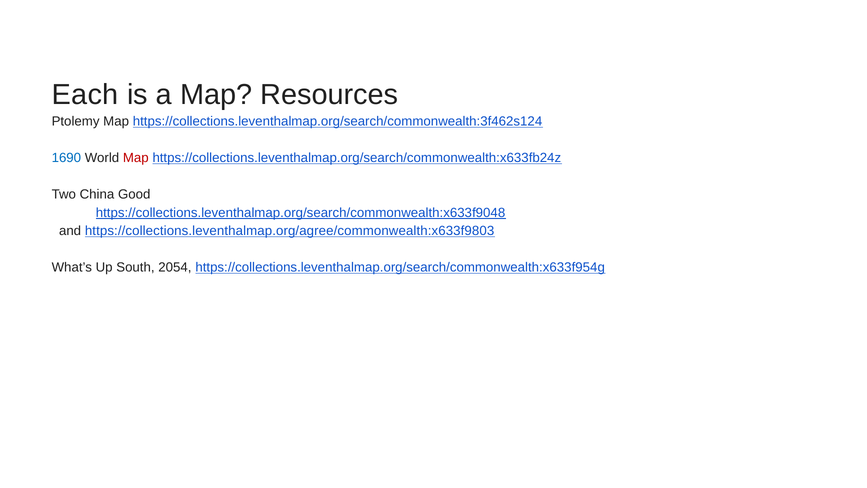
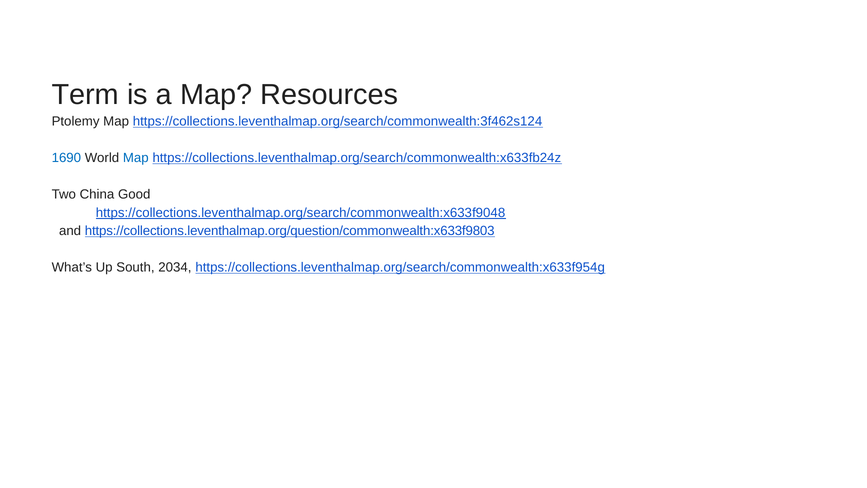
Each: Each -> Term (85, 95)
Map colour: red -> blue (136, 158)
https://collections.leventhalmap.org/agree/commonwealth:x633f9803: https://collections.leventhalmap.org/agree/commonwealth:x633f9803 -> https://collections.leventhalmap.org/question/commonwealth:x633f9803 (290, 231)
2054: 2054 -> 2034 (175, 267)
